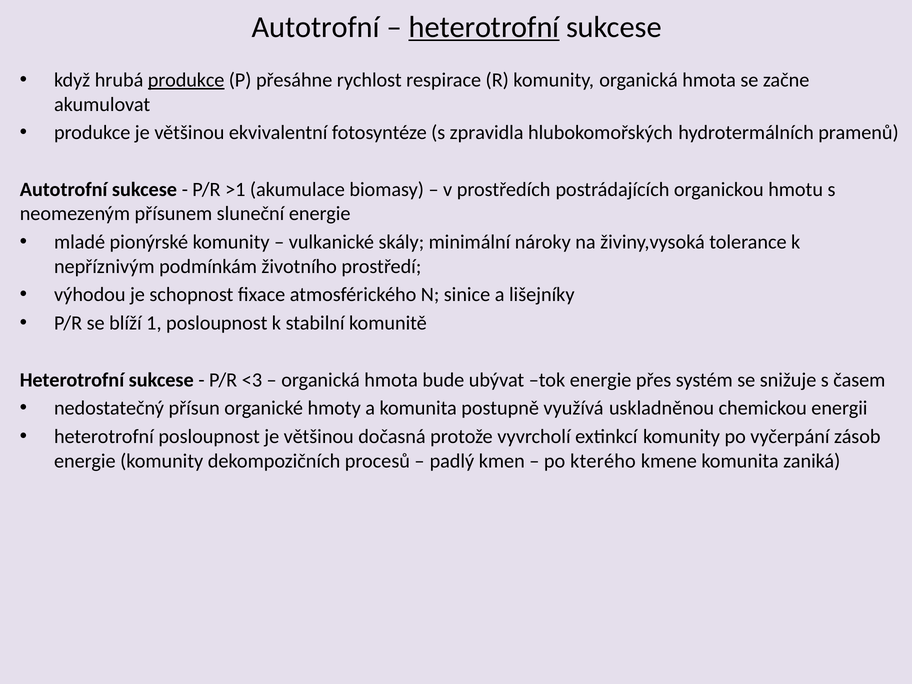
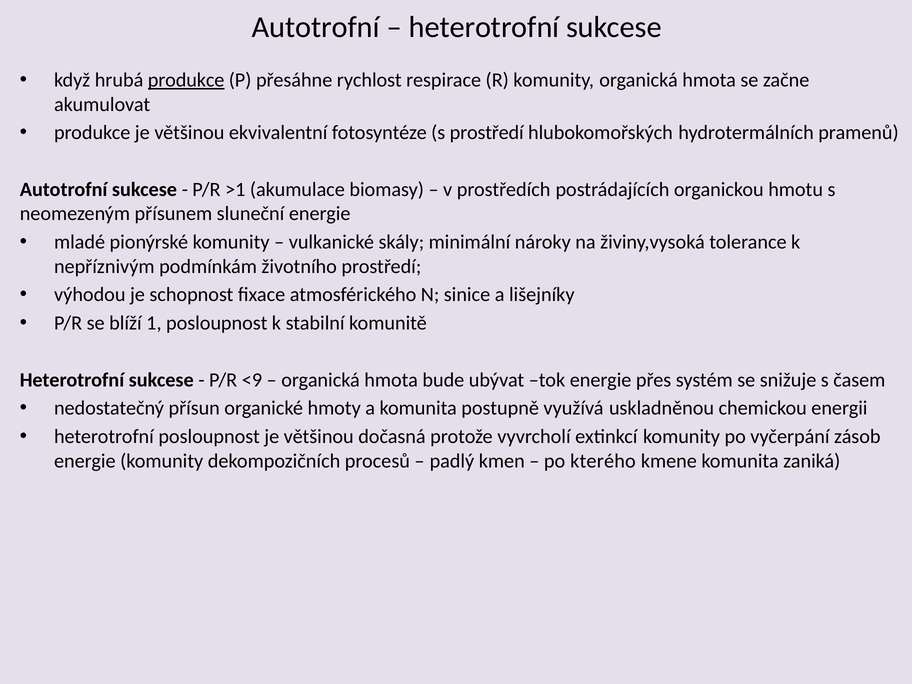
heterotrofní underline: present -> none (484, 27)
s zpravidla: zpravidla -> prostředí (487, 133)
<3: <3 -> <9 (252, 380)
